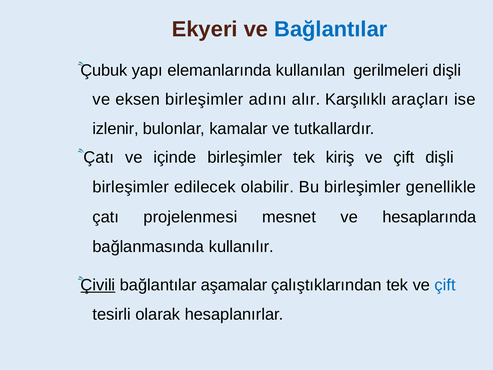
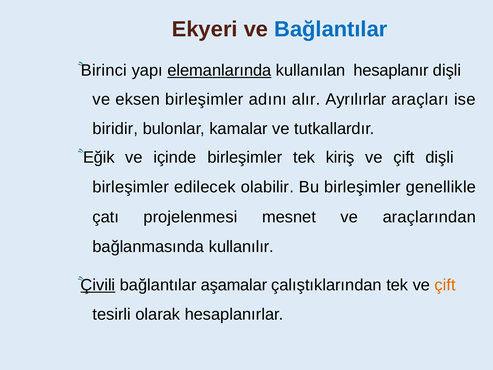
Çubuk: Çubuk -> Birinci (104, 70)
elemanlarında underline: none -> present (219, 70)
gerilmeleri: gerilmeleri -> hesaplanır (391, 70)
Karşılıklı: Karşılıklı -> Ayrılırlar (356, 99)
izlenir: izlenir -> biridir (115, 129)
Çatı: Çatı -> Eğik (99, 157)
hesaplarında: hesaplarında -> araçlarından (429, 217)
çift colour: blue -> orange (445, 285)
